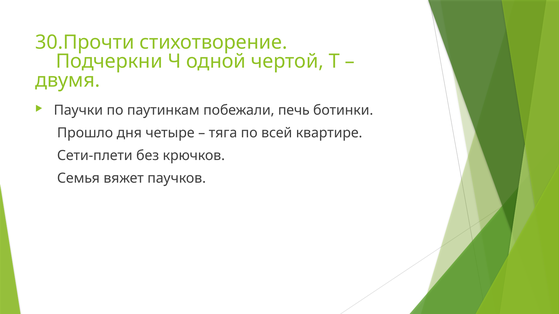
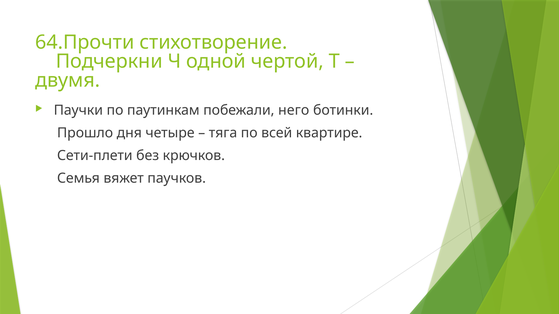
30.Прочти: 30.Прочти -> 64.Прочти (85, 43)
печь: печь -> него (294, 111)
